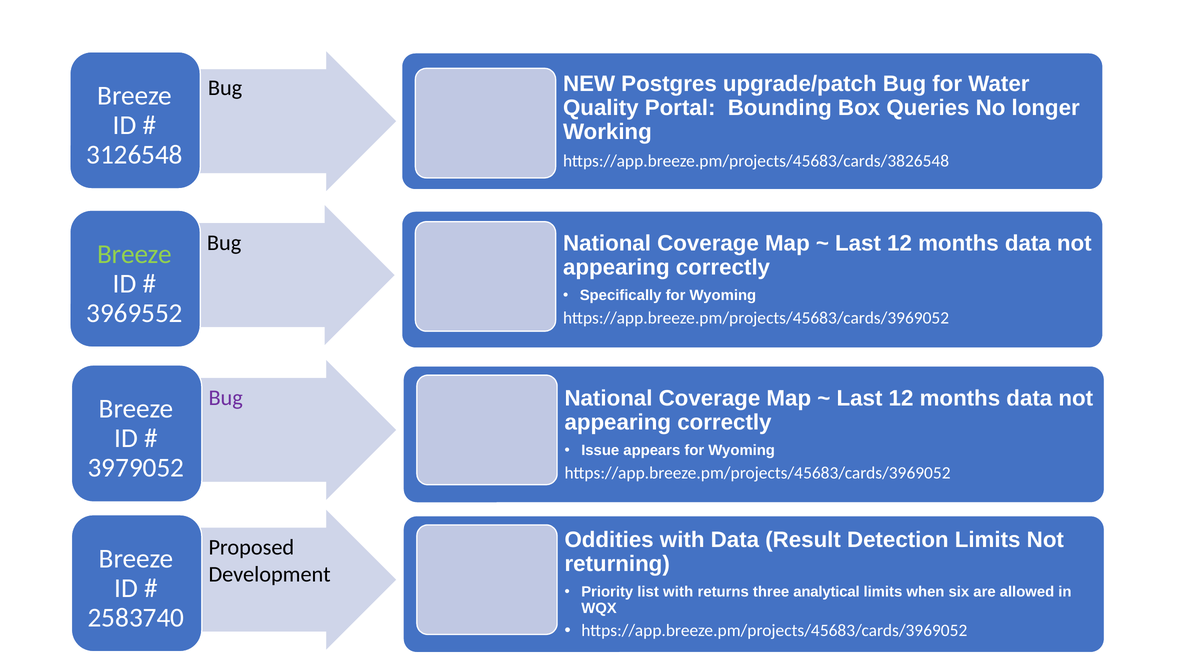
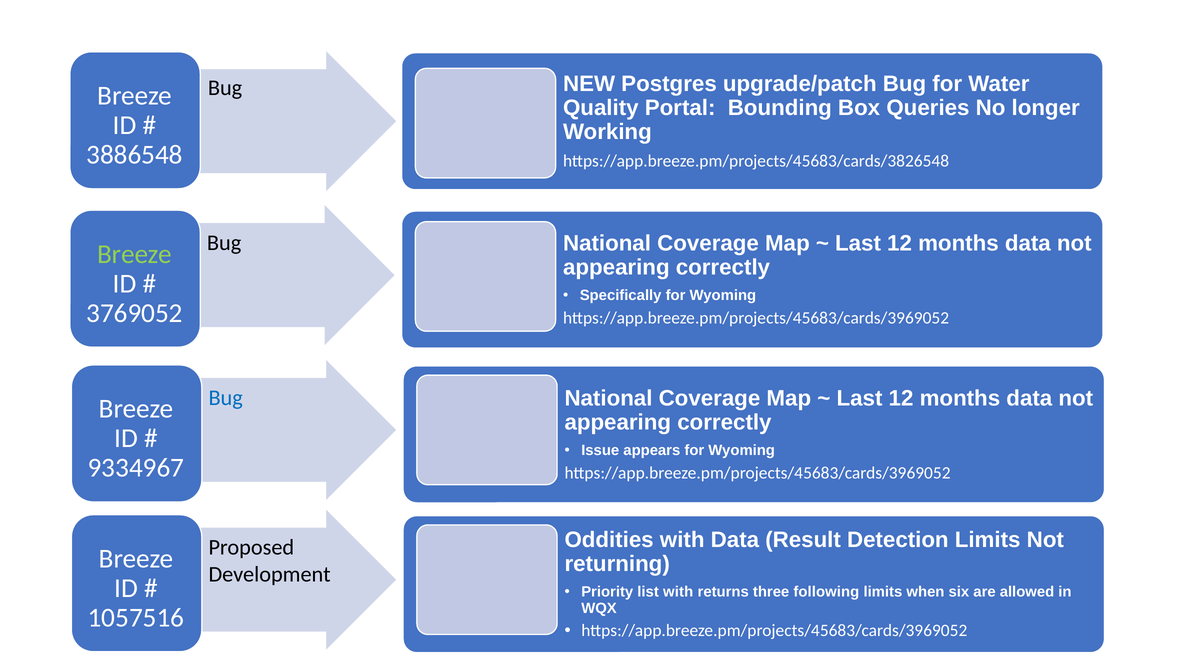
3126548: 3126548 -> 3886548 (134, 155)
3969552: 3969552 -> 3769052 (134, 313)
Bug colour: purple -> blue (226, 398)
3979052: 3979052 -> 9334967 (136, 468)
analytical: analytical -> following (826, 592)
2583740: 2583740 -> 1057516 (136, 618)
